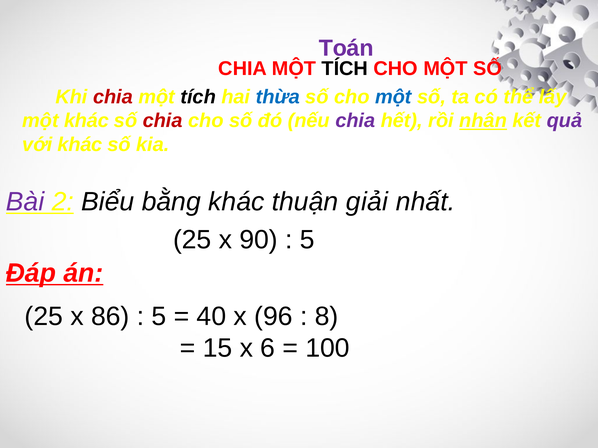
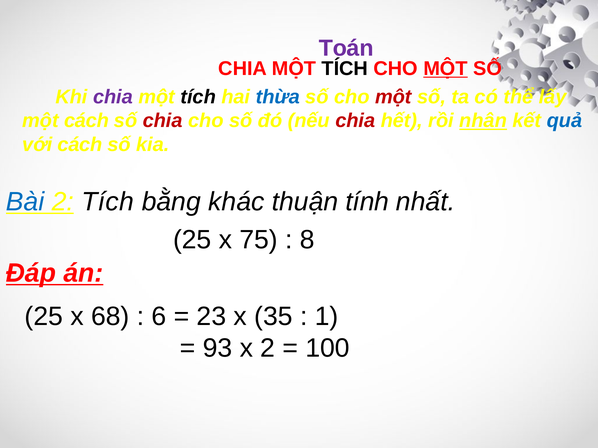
MỘT underline: none -> present (446, 69)
chia colour: red -> purple (113, 97)
một colour: blue -> red (393, 97)
một khác: khác -> cách (86, 121)
chia colour: purple -> red (355, 121)
quả colour: purple -> blue (564, 121)
với khác: khác -> cách (80, 145)
Bài colour: purple -> blue (25, 202)
2 Biểu: Biểu -> Tích (108, 202)
giải: giải -> tính (367, 202)
90: 90 -> 75 (259, 240)
5: 5 -> 8 (307, 240)
86: 86 -> 68 (110, 317)
5: 5 -> 6 (159, 317)
40: 40 -> 23 (211, 317)
96: 96 -> 35 (273, 317)
8: 8 -> 1 (327, 317)
15: 15 -> 93 (218, 348)
x 6: 6 -> 2 (268, 348)
